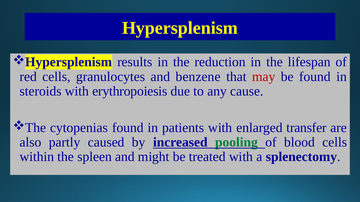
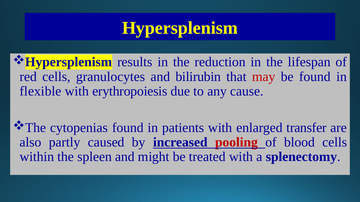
benzene: benzene -> bilirubin (198, 77)
steroids: steroids -> flexible (41, 91)
pooling colour: green -> red (236, 143)
